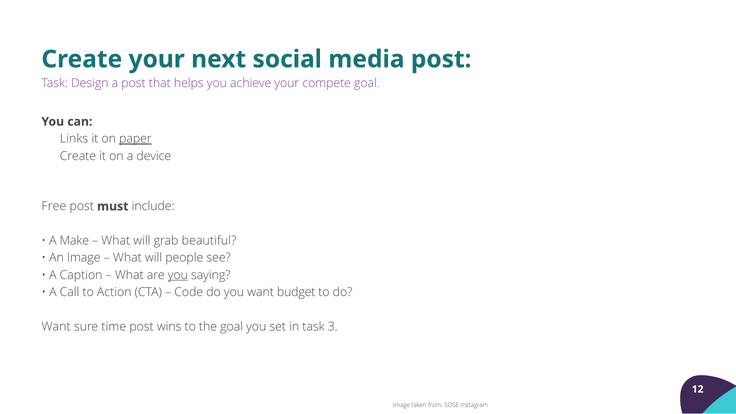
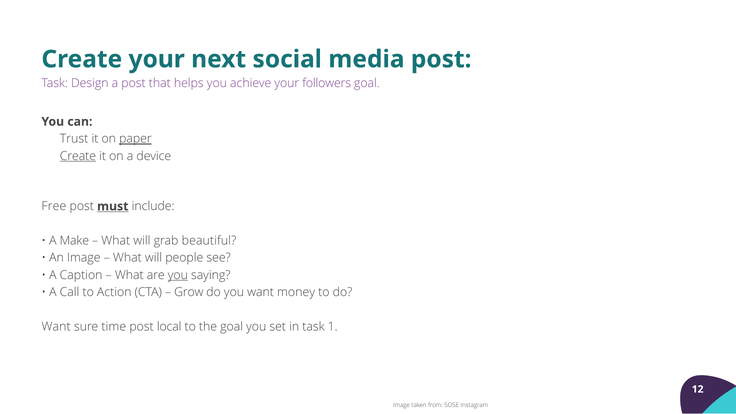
compete: compete -> followers (327, 83)
Links: Links -> Trust (74, 139)
Create underline: none -> present (78, 156)
must underline: none -> present (113, 206)
Code: Code -> Grow (189, 292)
budget: budget -> money (296, 292)
wins: wins -> local (169, 327)
3: 3 -> 1 (333, 327)
